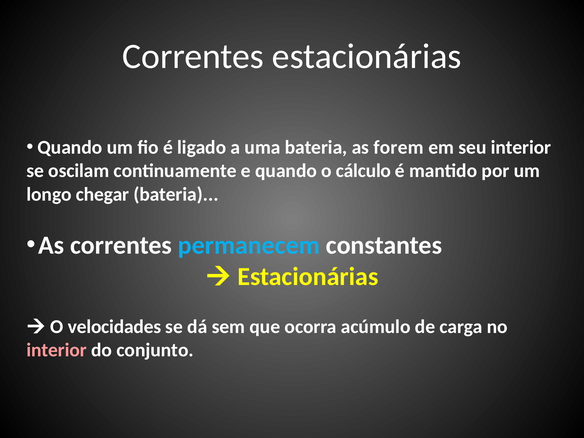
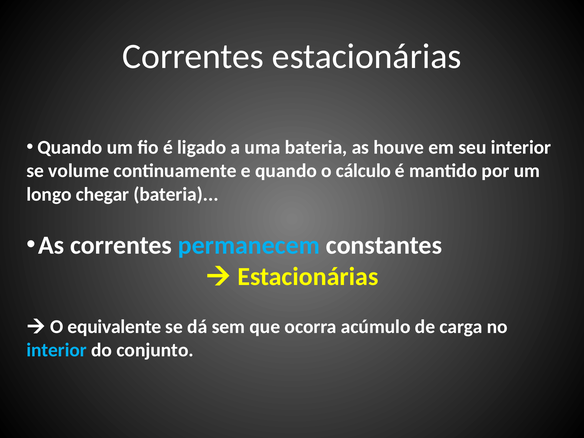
forem: forem -> houve (399, 148)
oscilam: oscilam -> volume (79, 171)
velocidades: velocidades -> equivalente (114, 327)
interior colour: pink -> light blue (57, 350)
